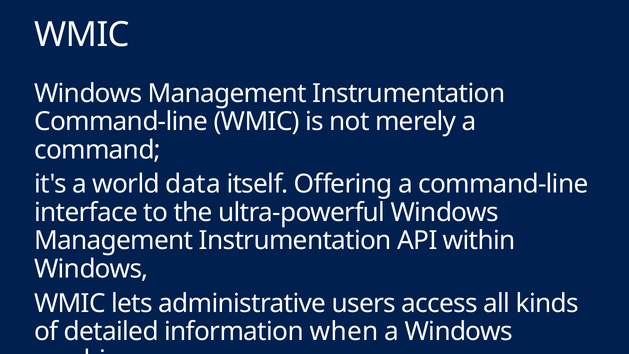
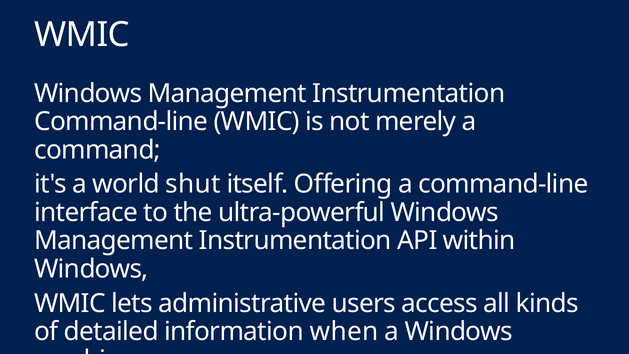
data: data -> shut (193, 184)
